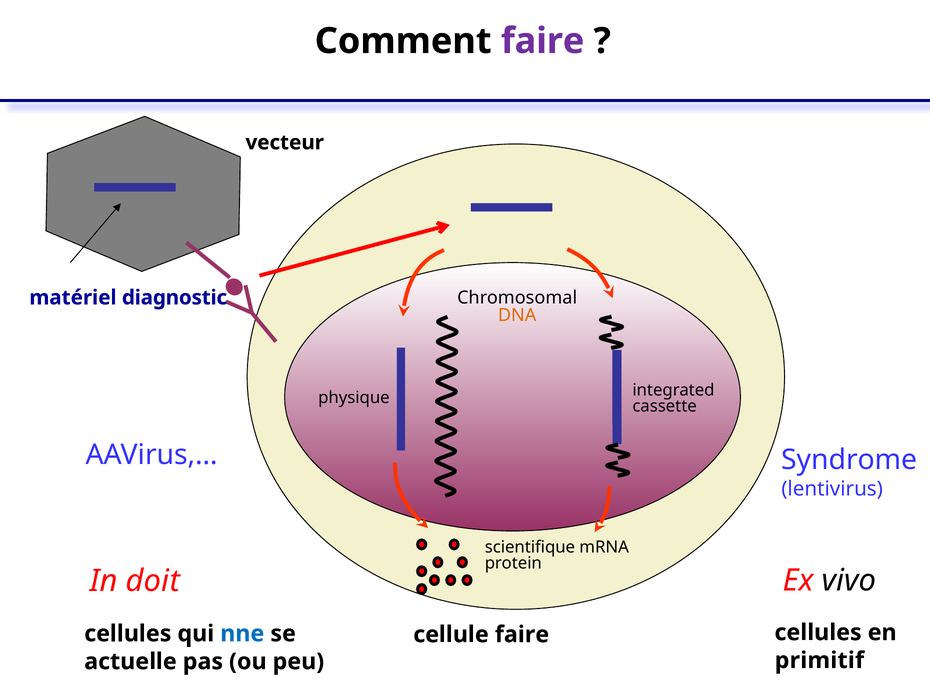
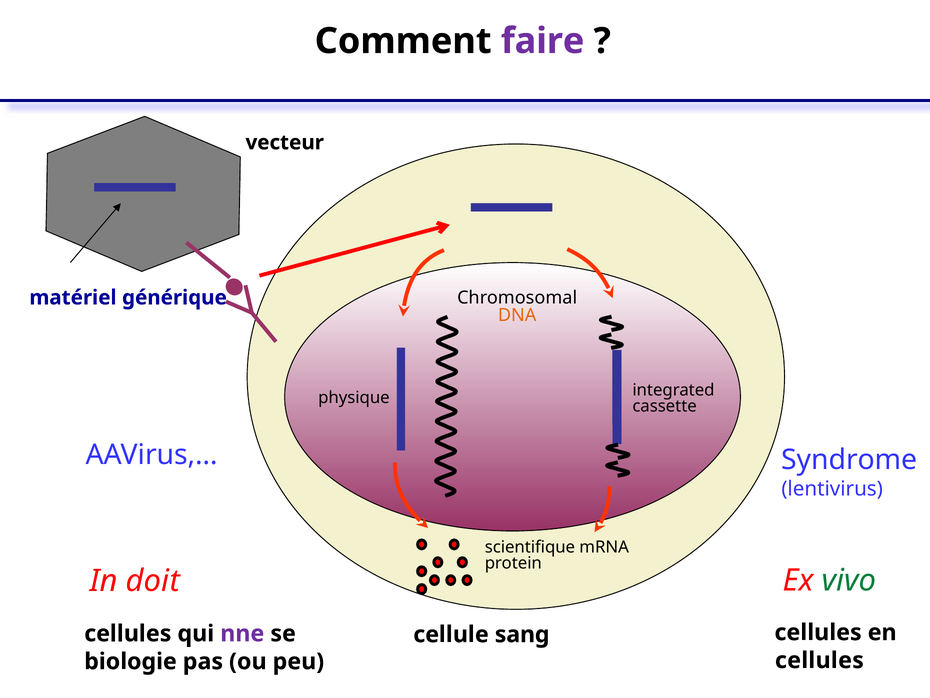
diagnostic: diagnostic -> générique (174, 297)
vivo colour: black -> green (849, 580)
nne colour: blue -> purple (242, 633)
cellule faire: faire -> sang (522, 634)
primitif: primitif -> cellules (819, 660)
actuelle: actuelle -> biologie (131, 661)
